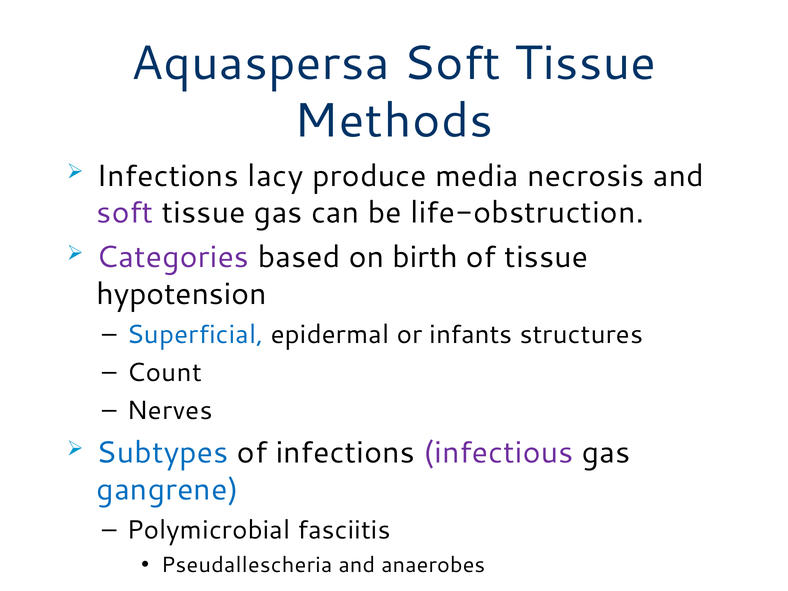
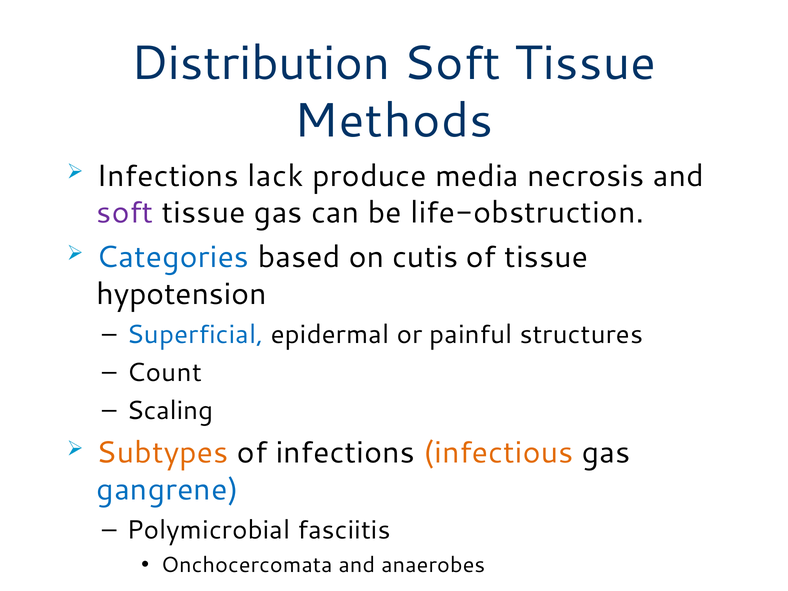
Aquaspersa: Aquaspersa -> Distribution (261, 63)
lacy: lacy -> lack (275, 176)
Categories colour: purple -> blue (173, 257)
birth: birth -> cutis (425, 257)
infants: infants -> painful (471, 334)
Nerves: Nerves -> Scaling (170, 411)
Subtypes colour: blue -> orange (163, 453)
infectious colour: purple -> orange (498, 453)
Pseudallescheria: Pseudallescheria -> Onchocercomata (247, 565)
